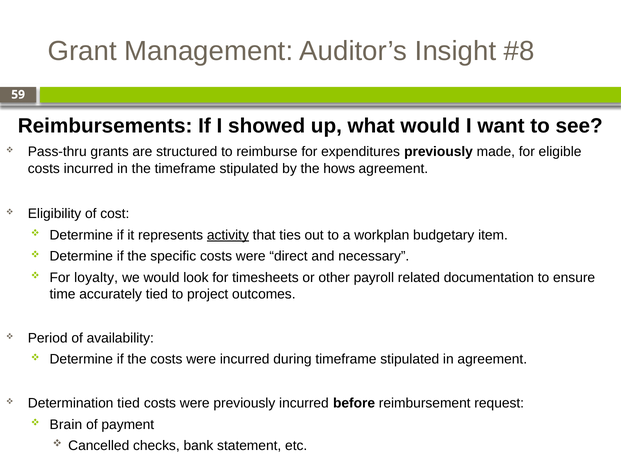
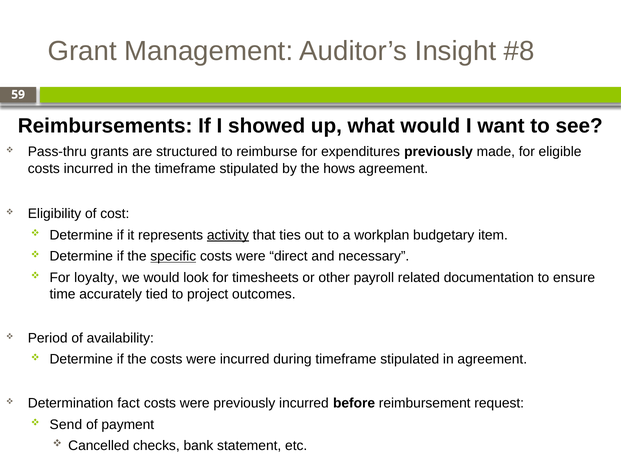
specific underline: none -> present (173, 256)
Determination tied: tied -> fact (129, 403)
Brain: Brain -> Send (66, 424)
